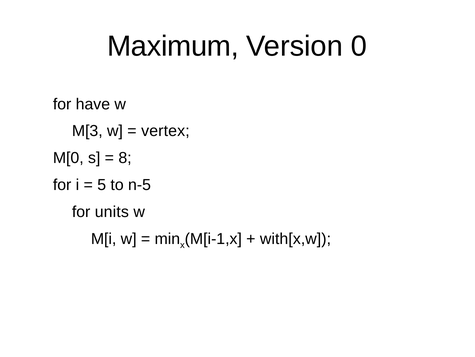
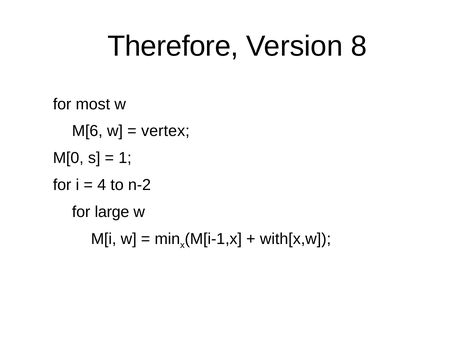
Maximum: Maximum -> Therefore (173, 46)
0: 0 -> 8 (359, 46)
have: have -> most (93, 104)
M[3: M[3 -> M[6 (87, 131)
8: 8 -> 1 (125, 158)
5: 5 -> 4 (102, 185)
n-5: n-5 -> n-2 (140, 185)
units: units -> large (112, 212)
